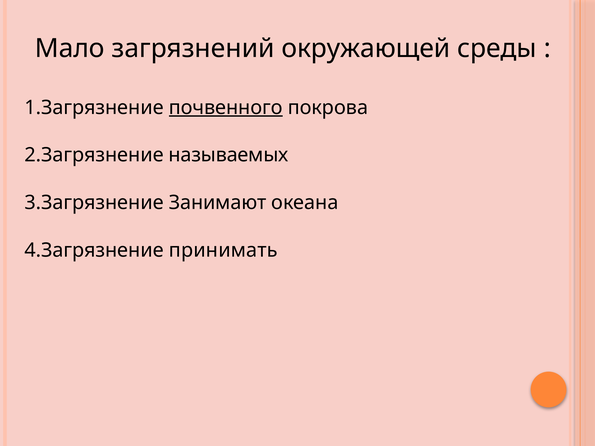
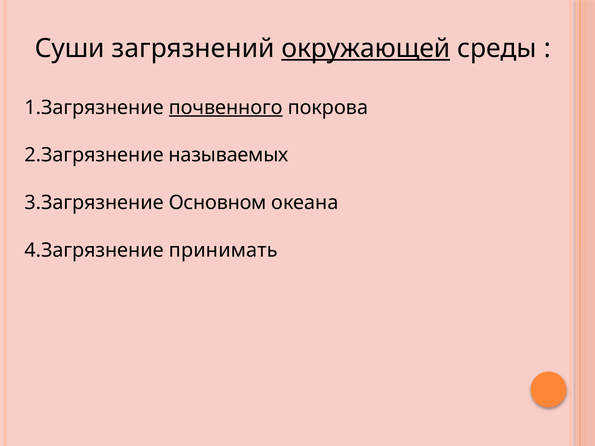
Мало: Мало -> Суши (70, 49)
окружающей underline: none -> present (366, 49)
Занимают: Занимают -> Основном (218, 203)
